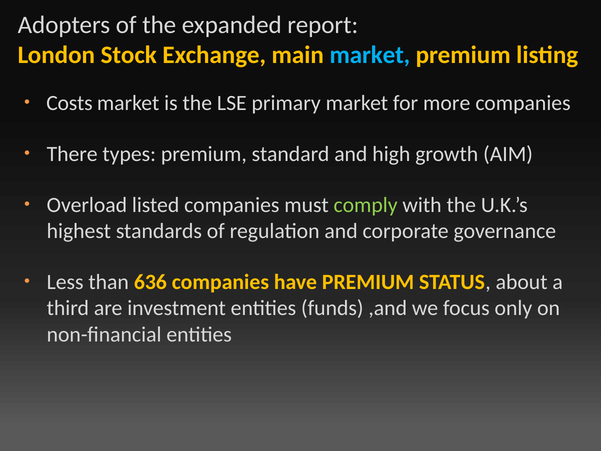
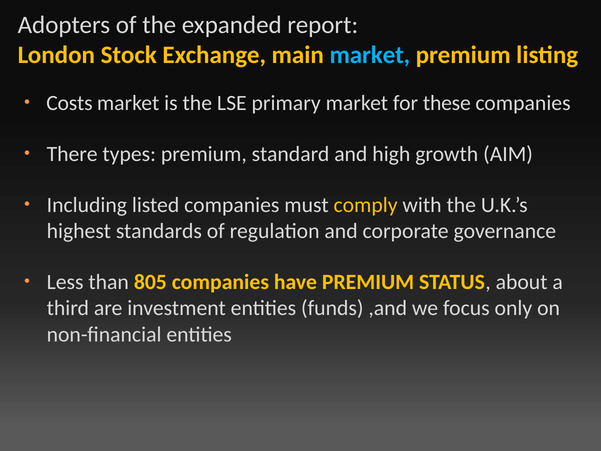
more: more -> these (447, 103)
Overload: Overload -> Including (87, 205)
comply colour: light green -> yellow (366, 205)
636: 636 -> 805 (150, 282)
